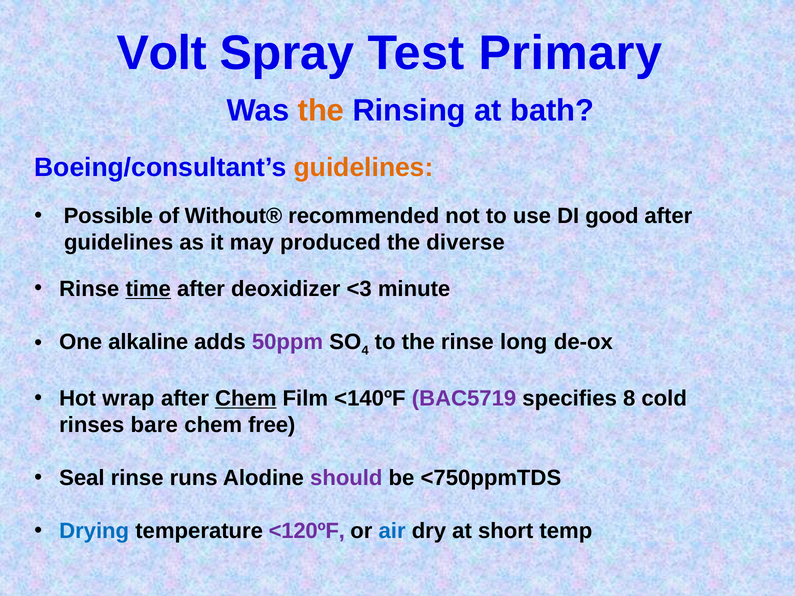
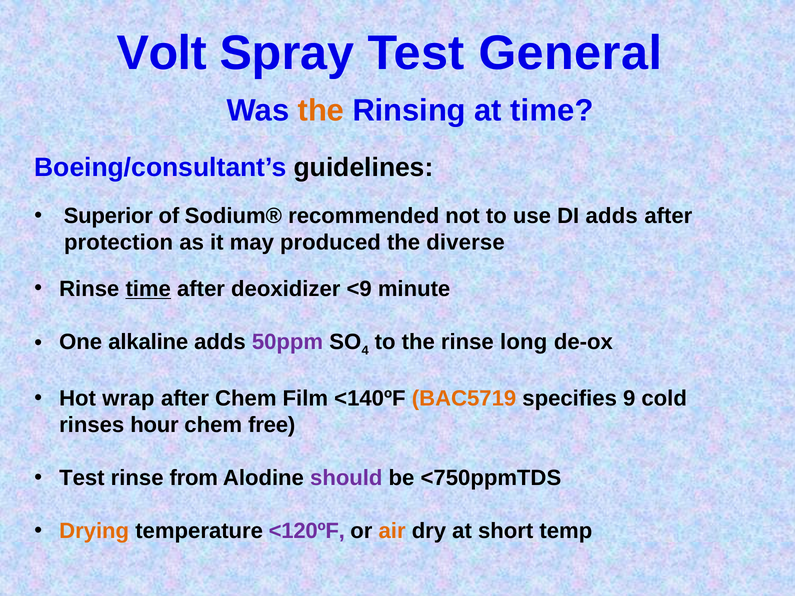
Primary: Primary -> General (570, 53)
at bath: bath -> time (552, 111)
guidelines colour: orange -> black (364, 167)
Possible: Possible -> Superior (108, 216)
Without®: Without® -> Sodium® (233, 216)
DI good: good -> adds (612, 216)
guidelines: guidelines -> protection (119, 243)
<3: <3 -> <9 (359, 289)
Chem underline: present -> none (246, 399)
BAC5719 colour: purple -> orange (464, 399)
8: 8 -> 9 (629, 399)
bare: bare -> hour (154, 425)
Seal: Seal -> Test (82, 478)
runs: runs -> from (194, 478)
Drying colour: blue -> orange (94, 531)
air colour: blue -> orange (392, 531)
